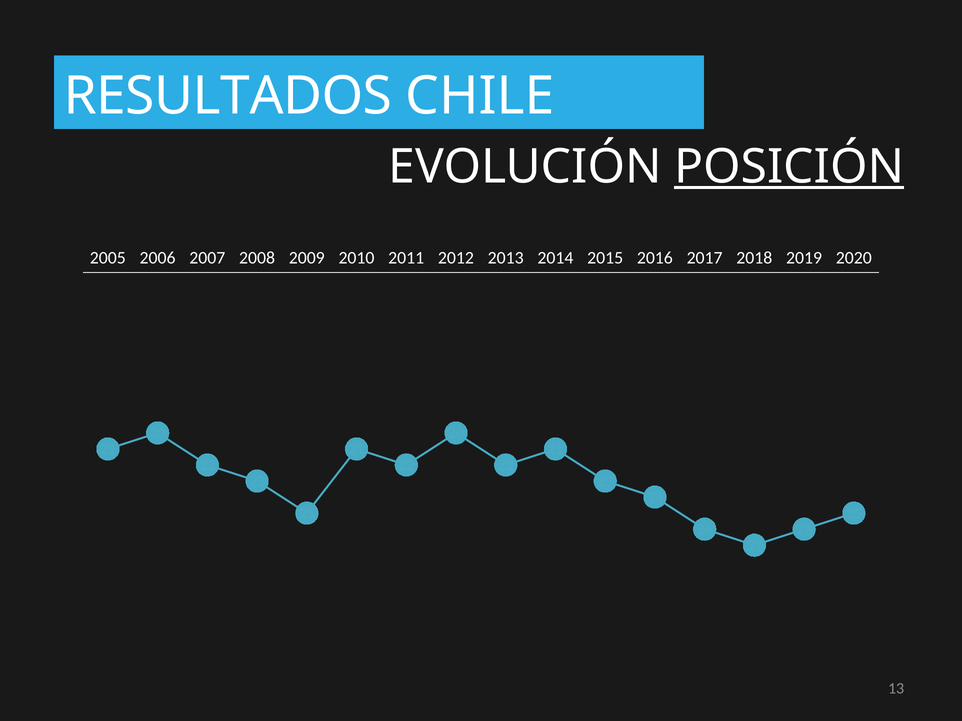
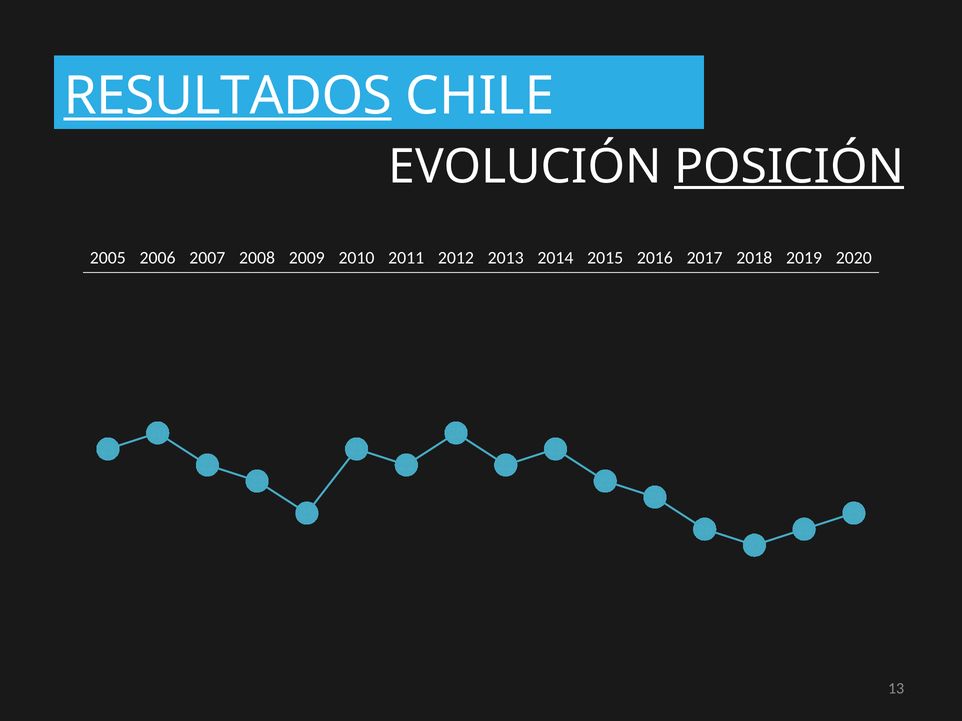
RESULTADOS underline: none -> present (228, 96)
